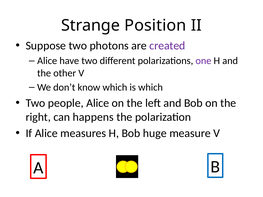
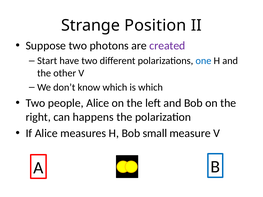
Alice: Alice -> Start (47, 61)
one colour: purple -> blue (203, 61)
huge: huge -> small (155, 133)
